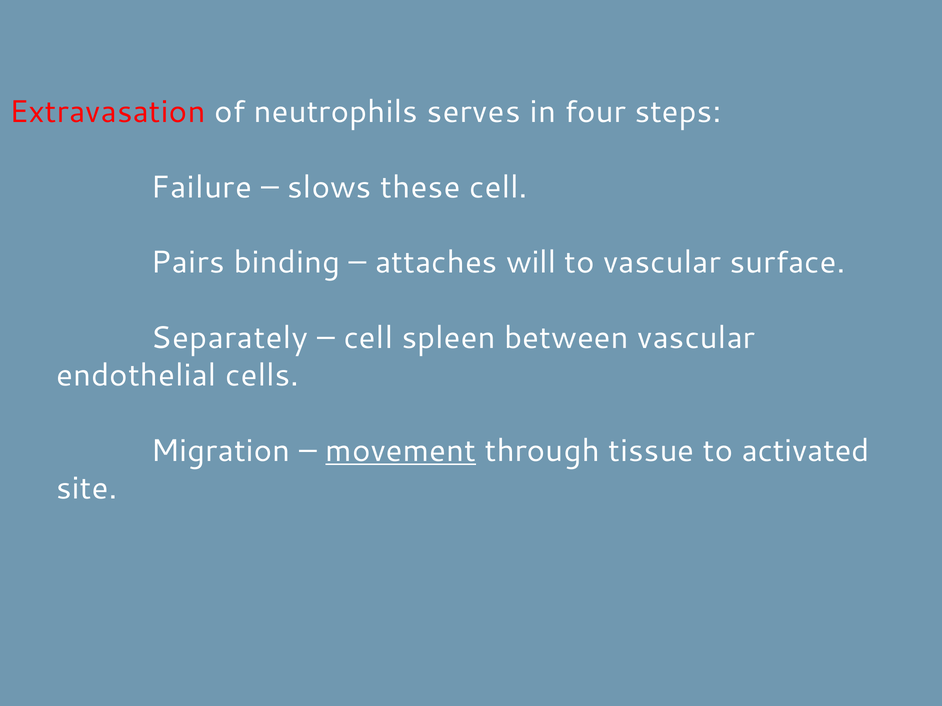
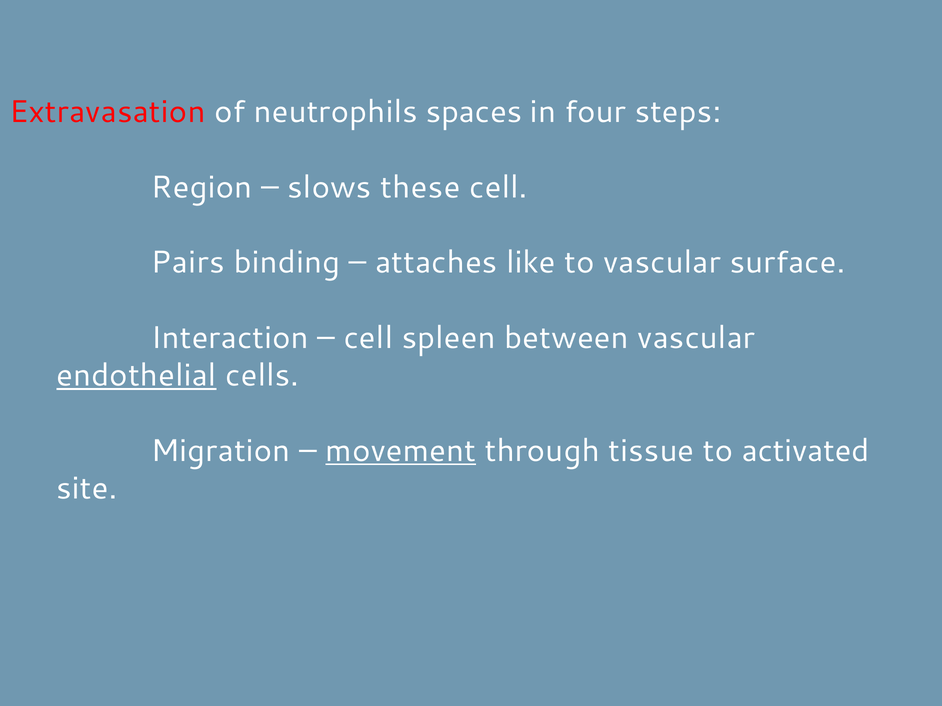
serves: serves -> spaces (474, 112)
Failure: Failure -> Region (201, 187)
will: will -> like (531, 263)
Separately: Separately -> Interaction (230, 338)
endothelial underline: none -> present (136, 376)
